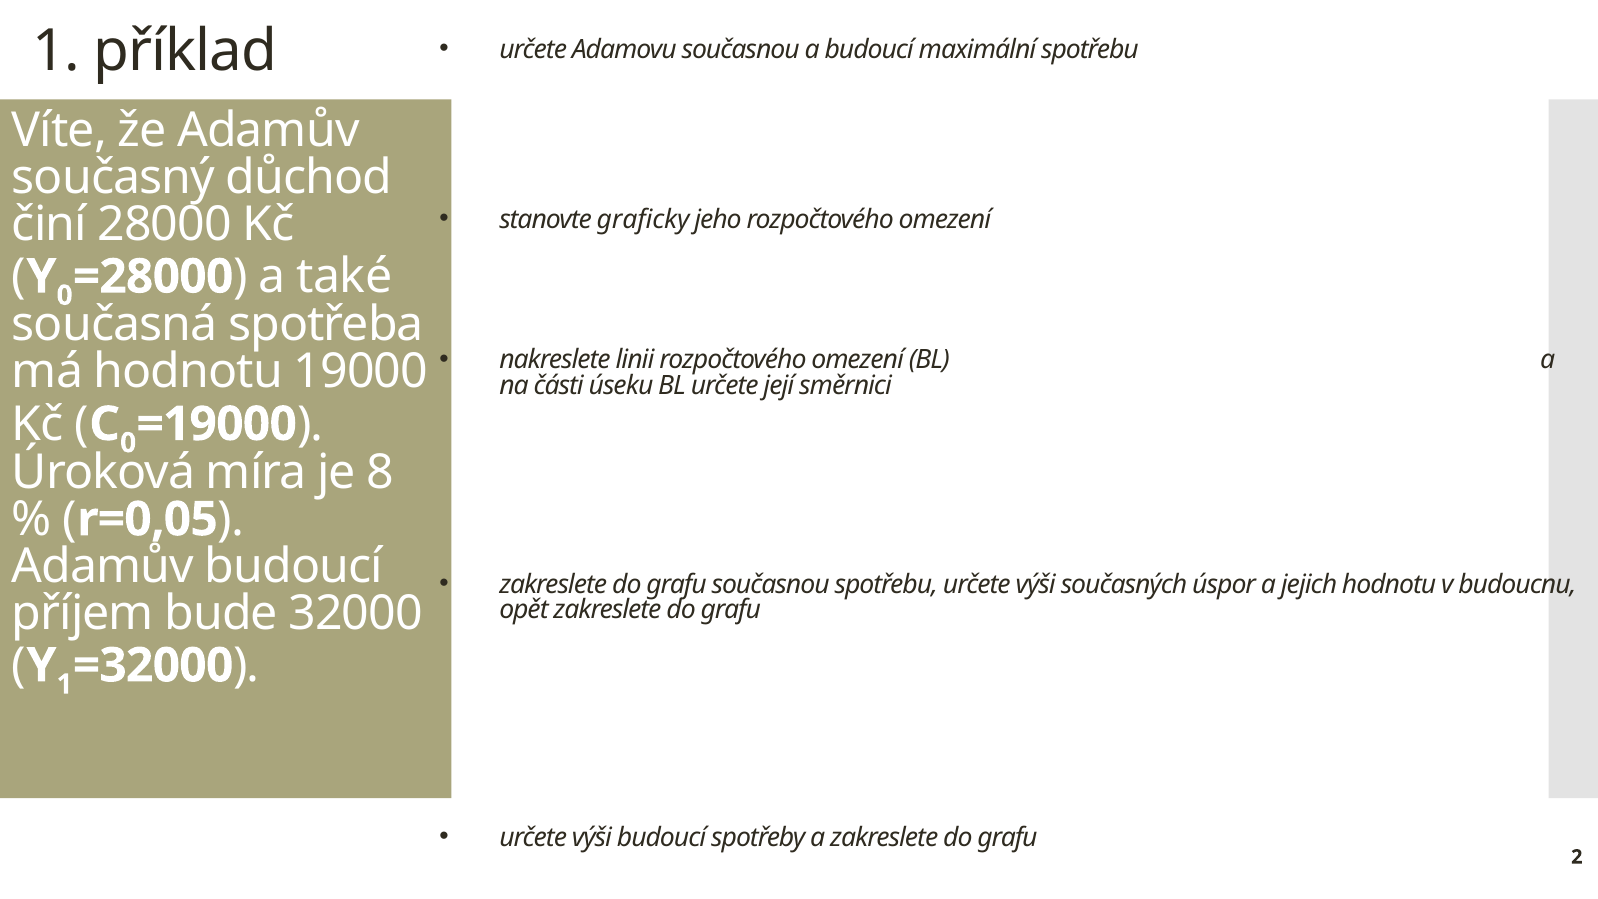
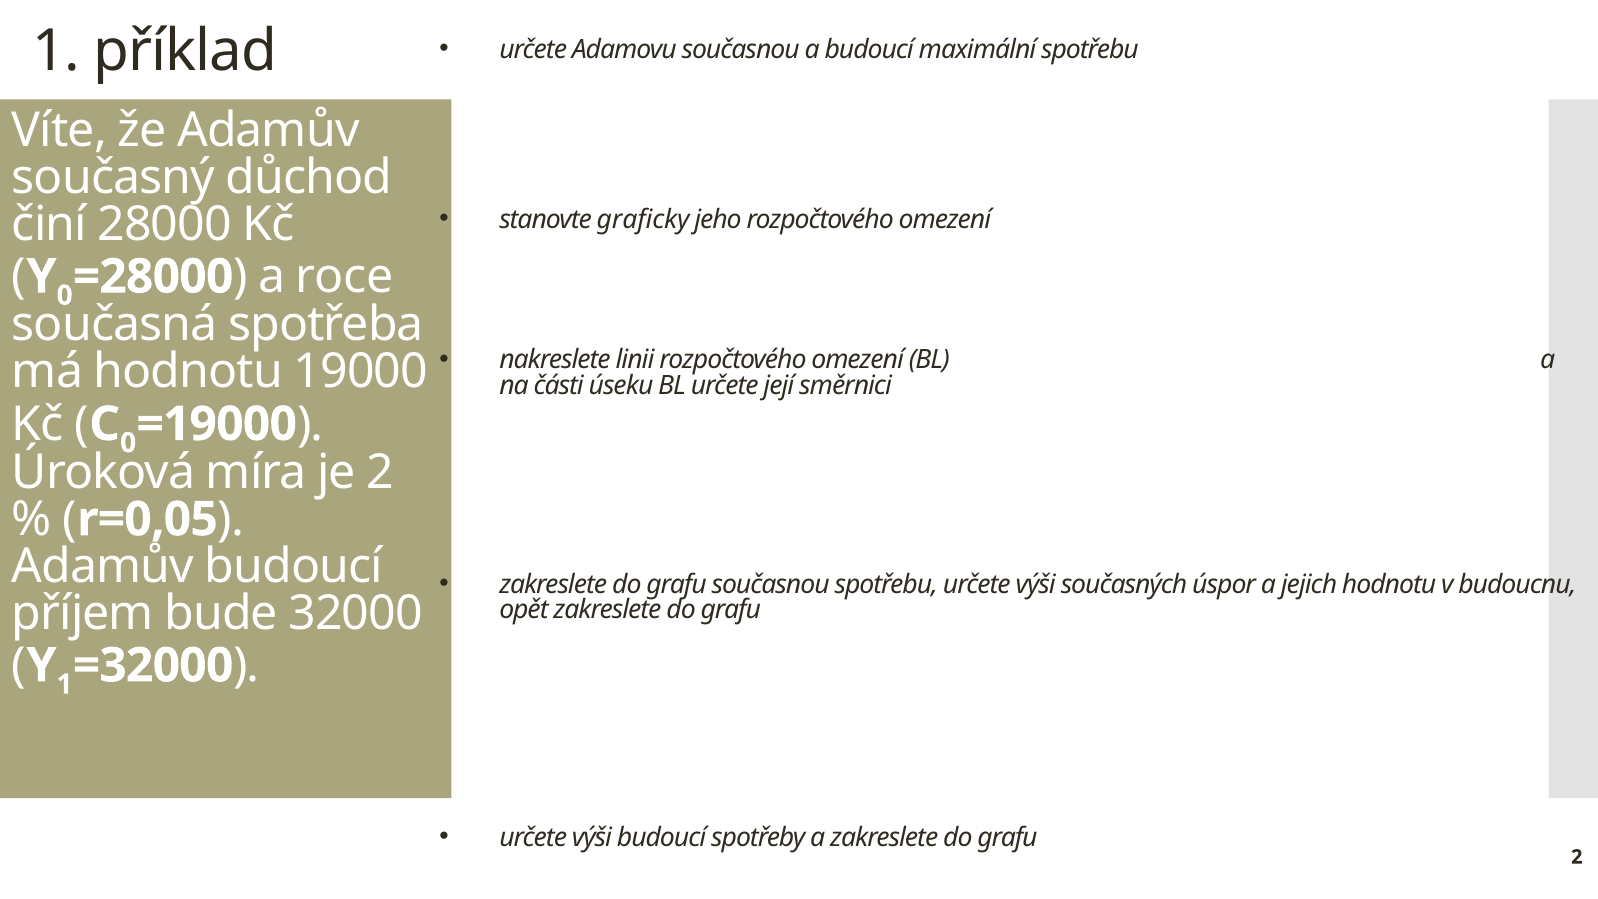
také: také -> roce (344, 277)
je 8: 8 -> 2 (380, 472)
